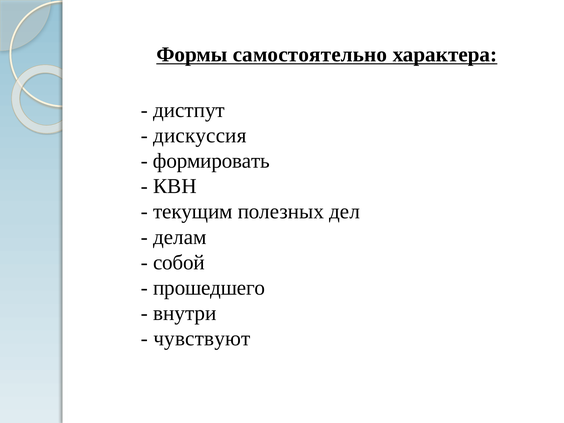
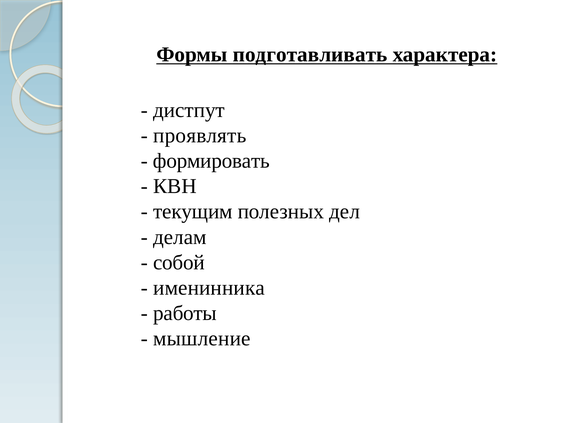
самостоятельно: самостоятельно -> подготавливать (310, 55)
дискуссия: дискуссия -> проявлять (200, 135)
прошедшего: прошедшего -> именинника (209, 288)
внутри: внутри -> работы (185, 313)
чувствуют: чувствуют -> мышление (202, 339)
